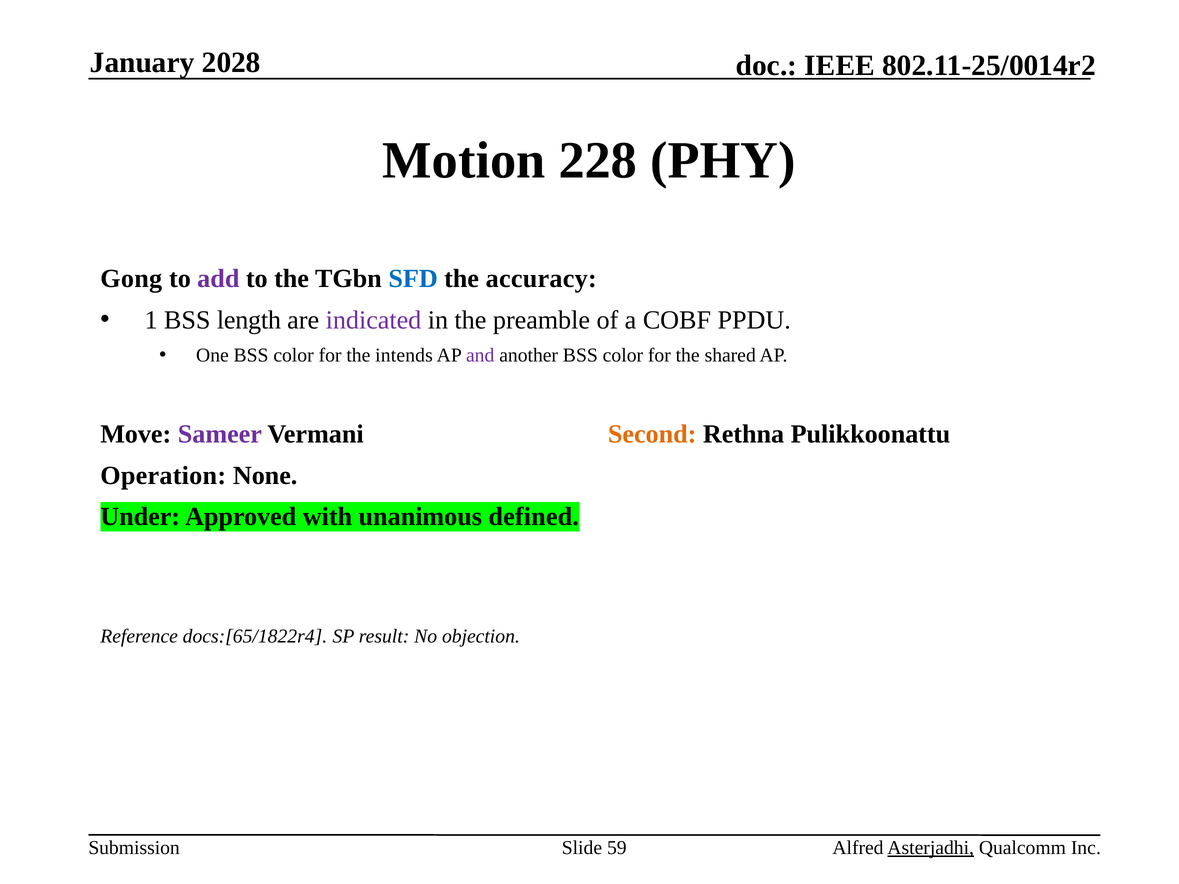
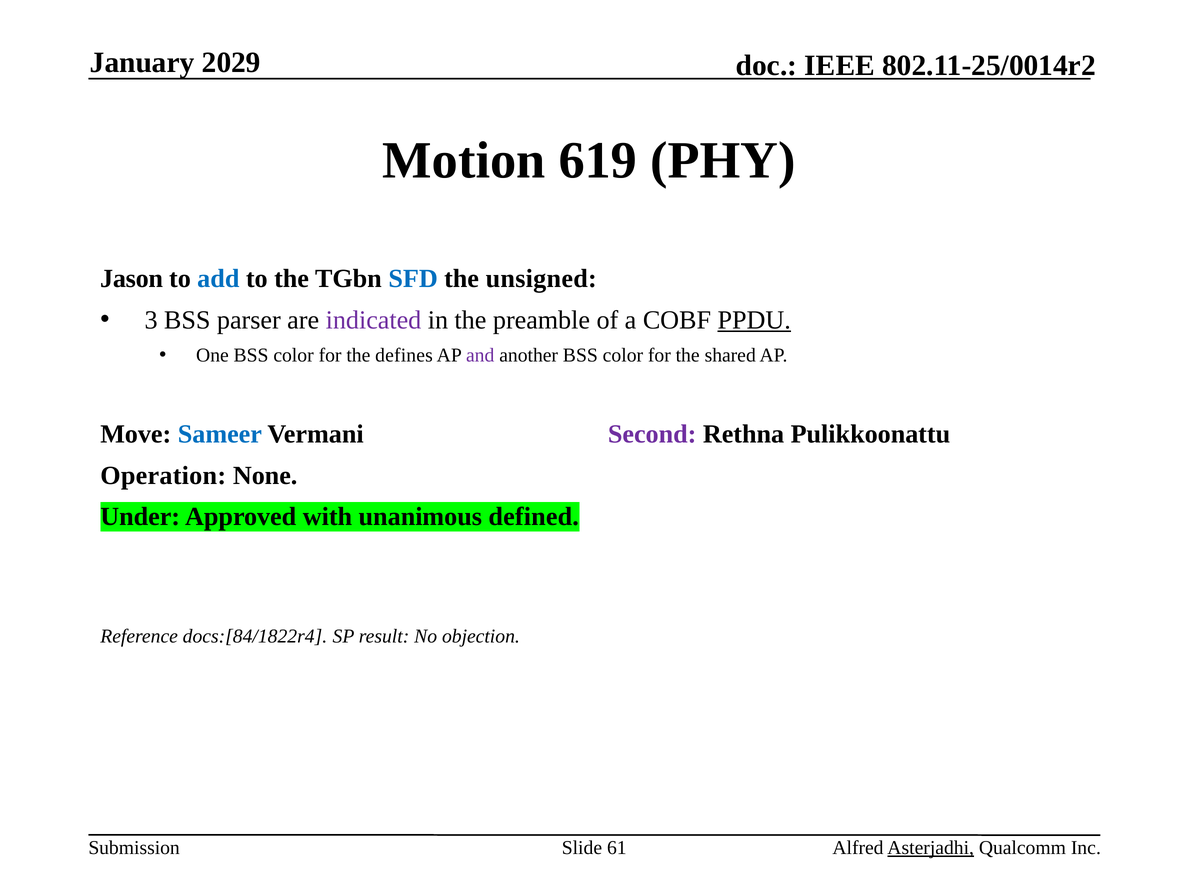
2028: 2028 -> 2029 (231, 62)
228: 228 -> 619 (598, 161)
Gong: Gong -> Jason (132, 279)
add colour: purple -> blue (218, 279)
accuracy: accuracy -> unsigned (541, 279)
1: 1 -> 3 (151, 320)
length: length -> parser (249, 320)
PPDU underline: none -> present (754, 320)
intends: intends -> defines (404, 355)
Sameer colour: purple -> blue (220, 434)
Second colour: orange -> purple (652, 434)
docs:[65/1822r4: docs:[65/1822r4 -> docs:[84/1822r4 (255, 636)
59: 59 -> 61 (617, 848)
